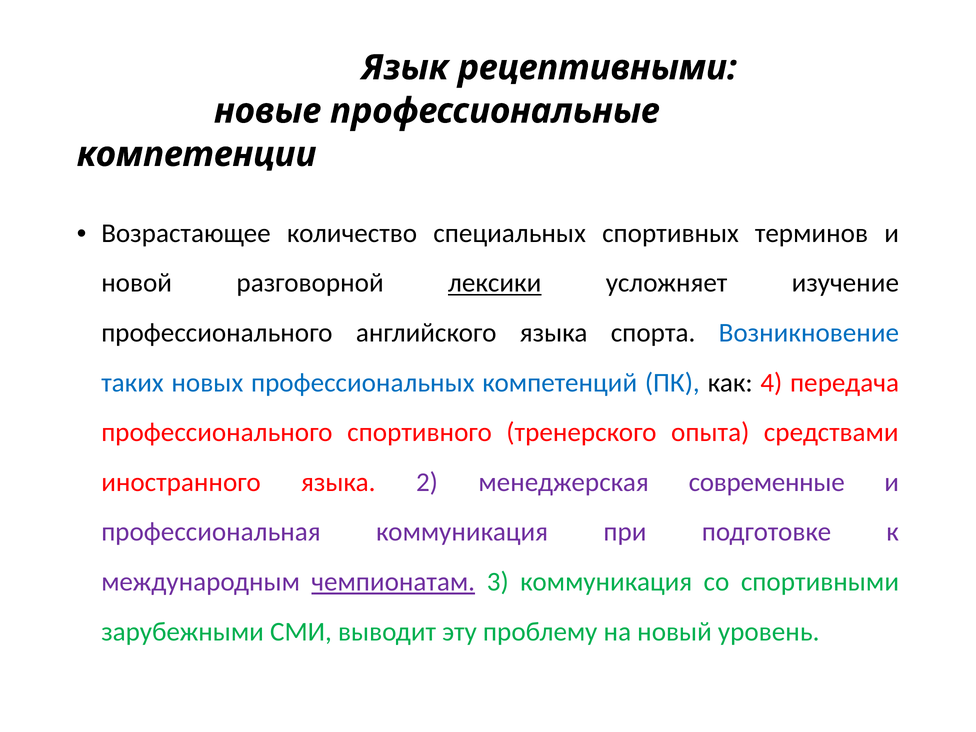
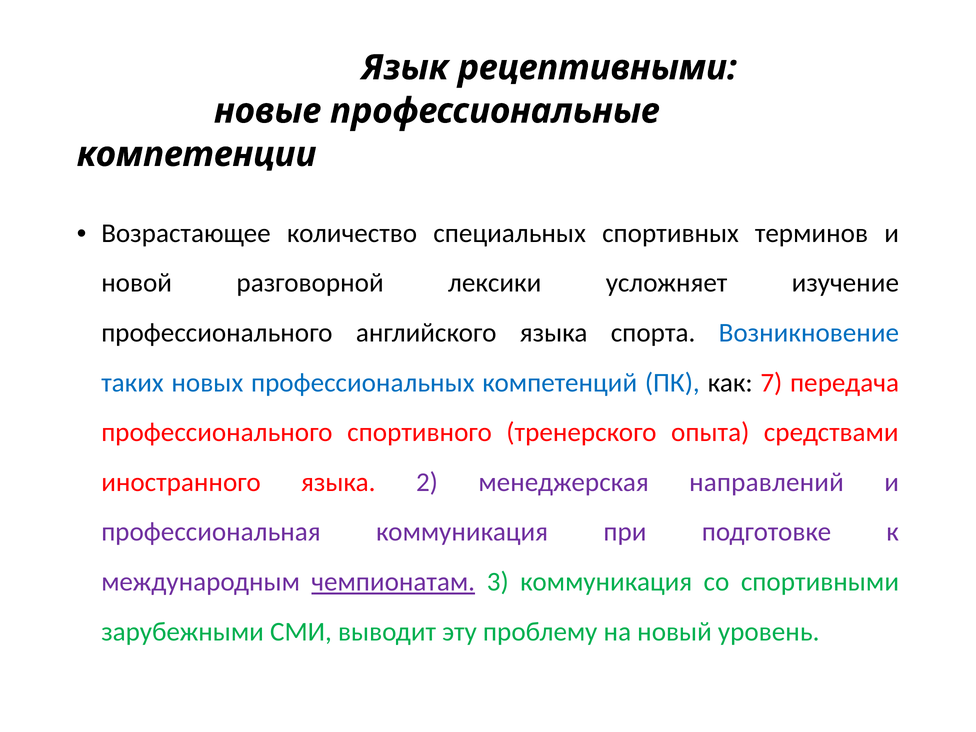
лексики underline: present -> none (495, 283)
4: 4 -> 7 (771, 383)
современные: современные -> направлений (766, 482)
